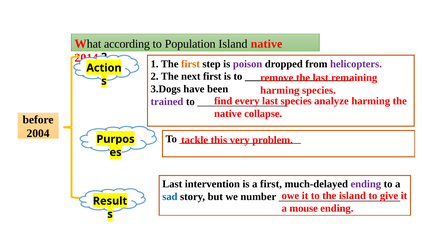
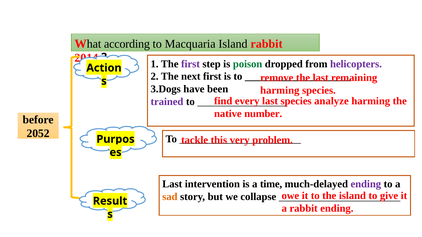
Population: Population -> Macquaria (190, 44)
Island native: native -> rabbit (267, 44)
first colour: orange -> purple (190, 64)
poison colour: purple -> green (248, 64)
collapse: collapse -> number (263, 114)
2004: 2004 -> 2052 (38, 134)
a first: first -> time (271, 184)
sad colour: blue -> orange (170, 197)
number: number -> collapse (258, 197)
a mouse: mouse -> rabbit (304, 209)
